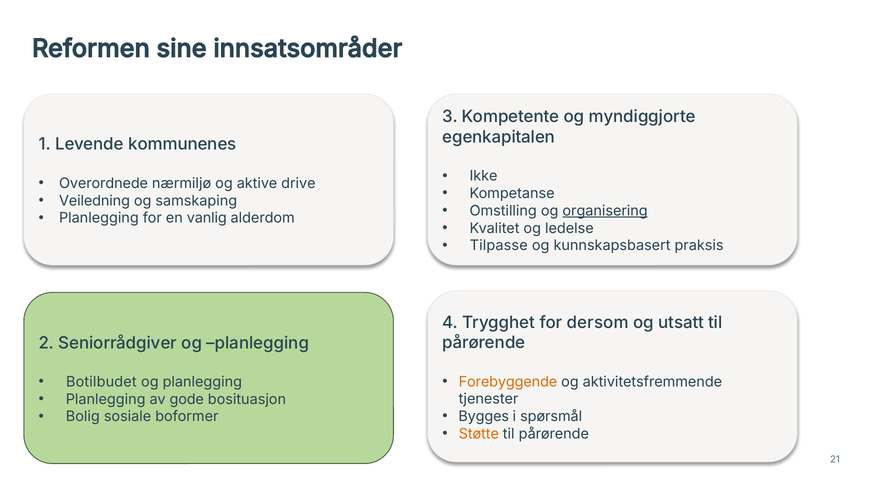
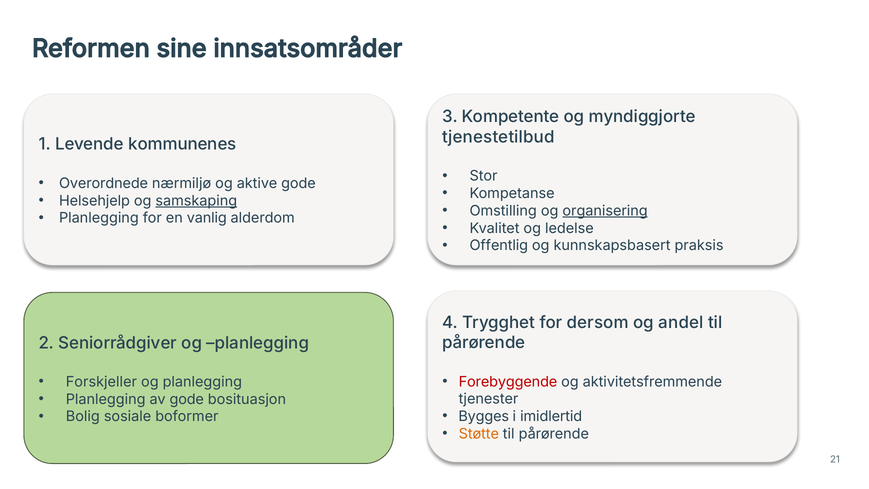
egenkapitalen: egenkapitalen -> tjenestetilbud (499, 137)
Ikke: Ikke -> Stor (484, 176)
aktive drive: drive -> gode (298, 183)
Veiledning: Veiledning -> Helsehjelp (94, 201)
samskaping underline: none -> present (196, 201)
Tilpasse: Tilpasse -> Offentlig (499, 246)
utsatt: utsatt -> andel (681, 322)
Forebyggende colour: orange -> red (508, 382)
Botilbudet: Botilbudet -> Forskjeller (101, 382)
spørsmål: spørsmål -> imidlertid (551, 416)
